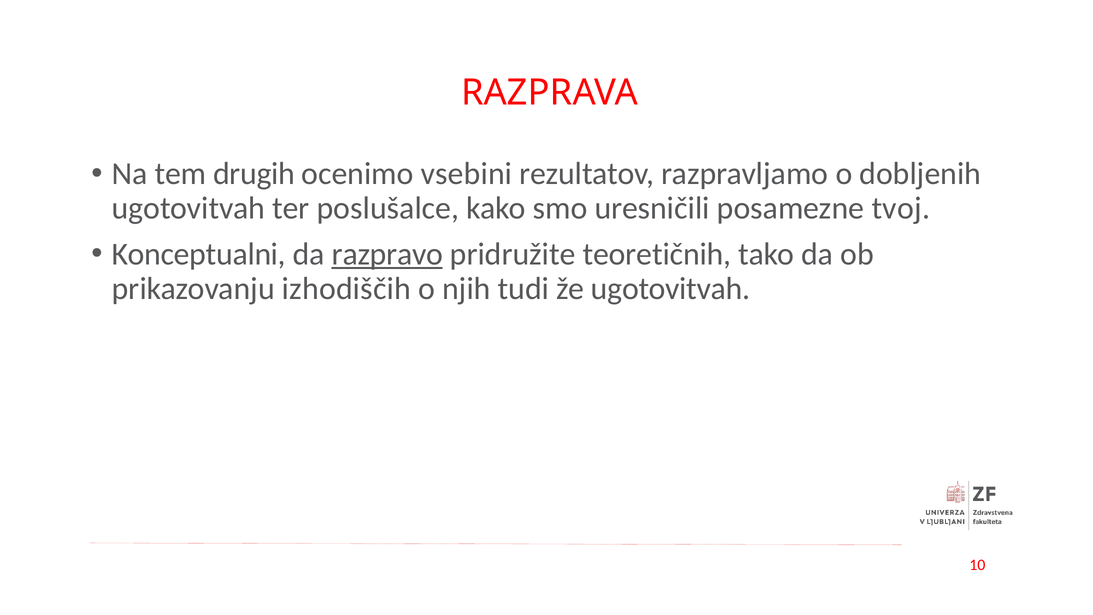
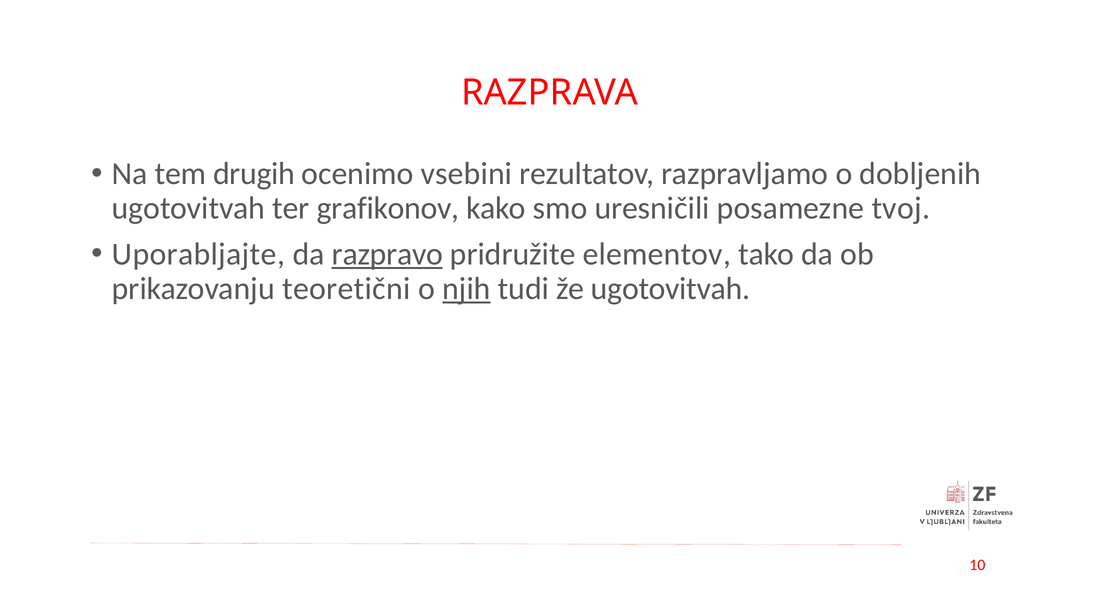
poslušalce: poslušalce -> grafikonov (388, 208)
Konceptualni: Konceptualni -> Uporabljajte (198, 254)
teoretičnih: teoretičnih -> elementov (657, 254)
izhodiščih: izhodiščih -> teoretični (346, 289)
njih underline: none -> present (466, 289)
